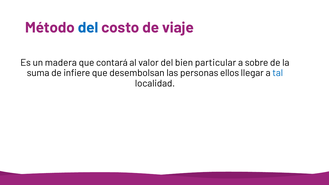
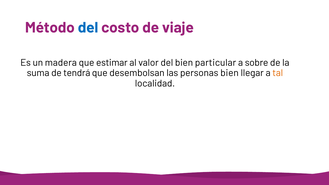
contará: contará -> estimar (112, 63)
infiere: infiere -> tendrá (77, 73)
personas ellos: ellos -> bien (230, 73)
tal colour: blue -> orange (278, 73)
